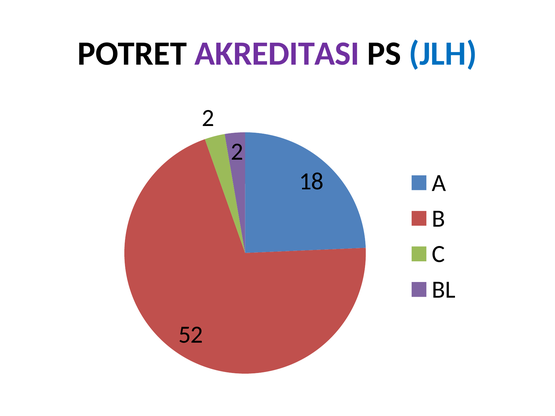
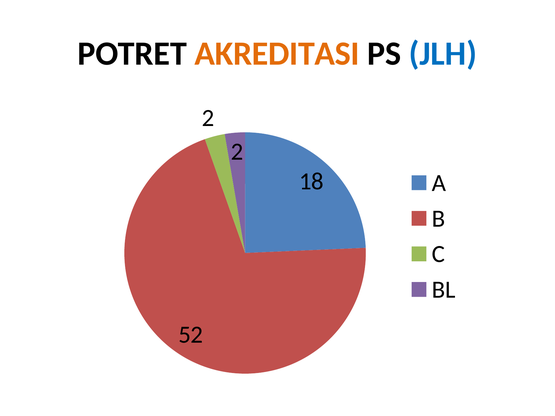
AKREDITASI colour: purple -> orange (277, 54)
